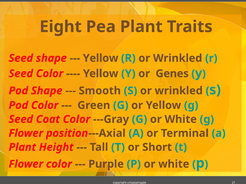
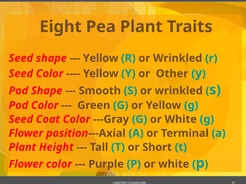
Genes: Genes -> Other (172, 74)
